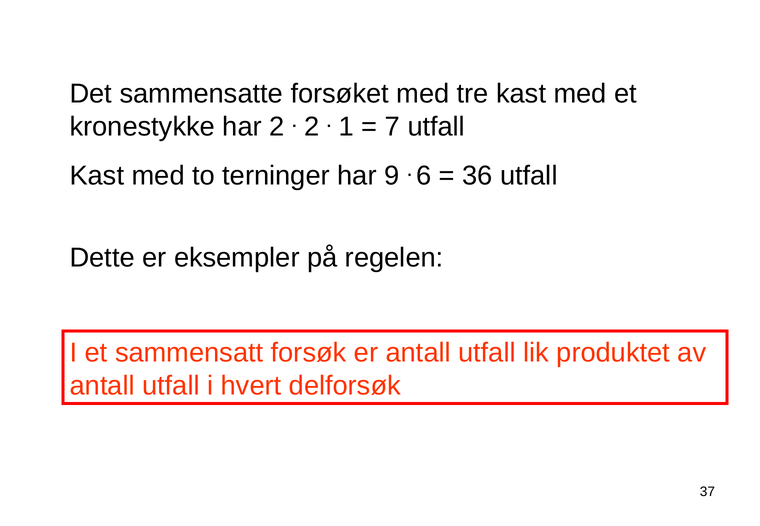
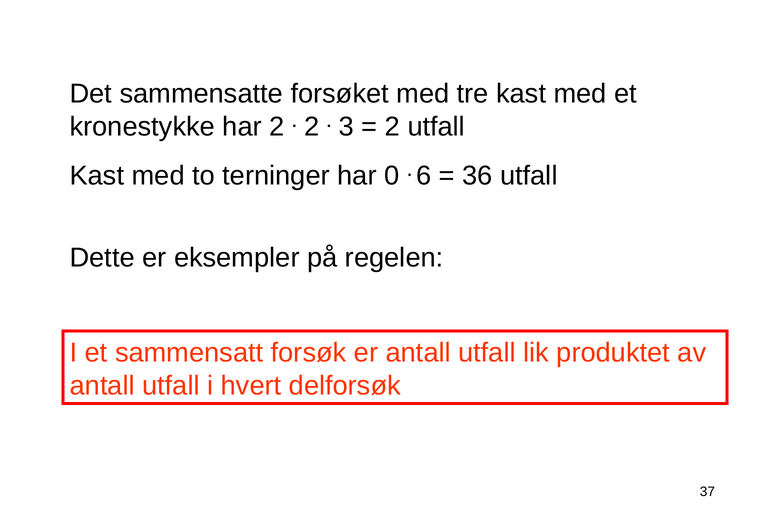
1: 1 -> 3 (346, 127)
7: 7 -> 2 (392, 127)
9: 9 -> 0 (392, 176)
